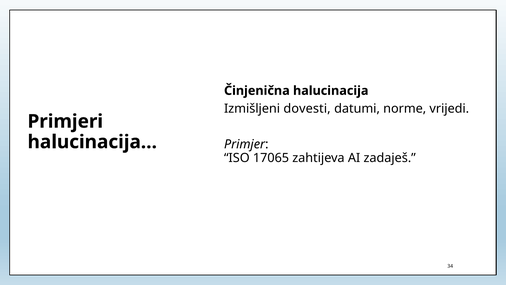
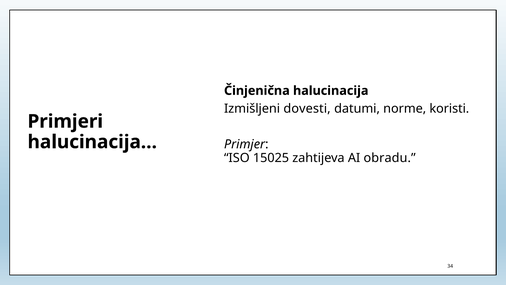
vrijedi: vrijedi -> koristi (449, 108)
17065: 17065 -> 15025 (271, 158)
zadaješ: zadaješ -> obradu (390, 158)
